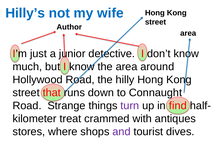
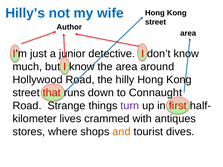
find: find -> first (178, 106)
treat: treat -> lives (70, 119)
and colour: purple -> orange (122, 132)
